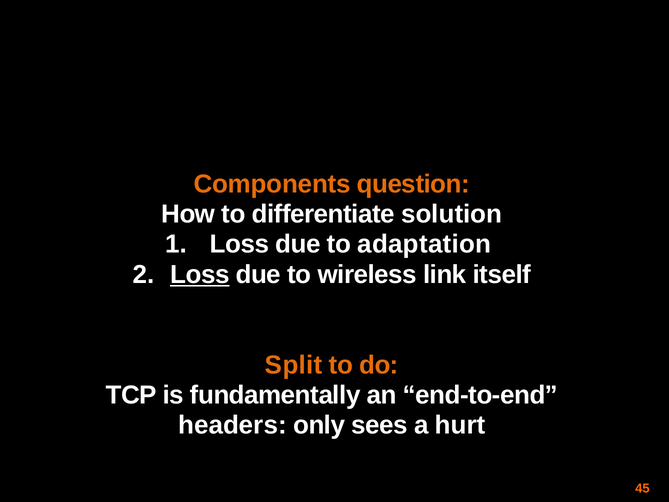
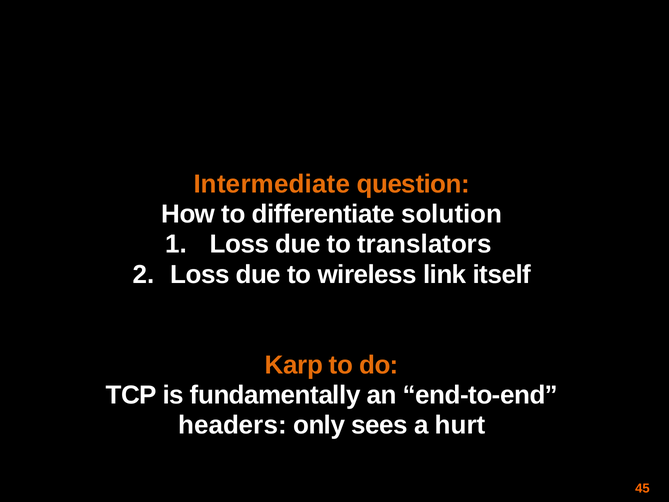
Components: Components -> Intermediate (272, 184)
adaptation: adaptation -> translators (424, 244)
Loss underline: present -> none (200, 274)
Split: Split -> Karp (294, 365)
